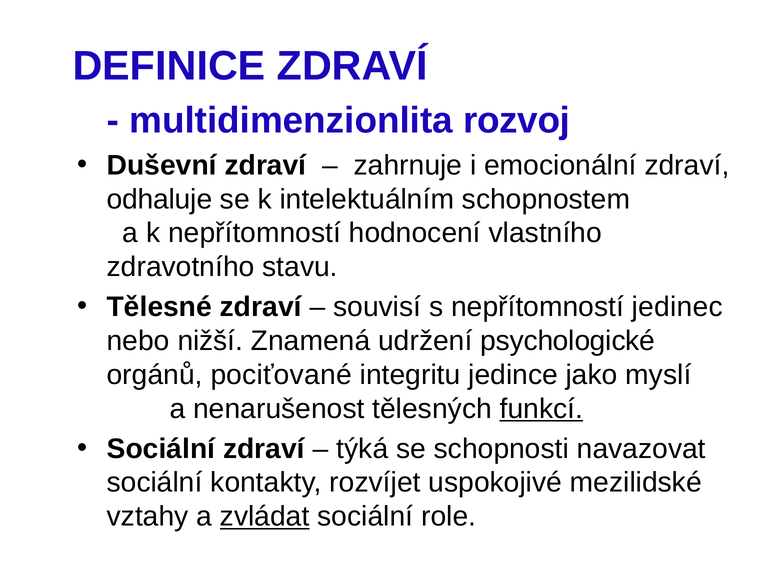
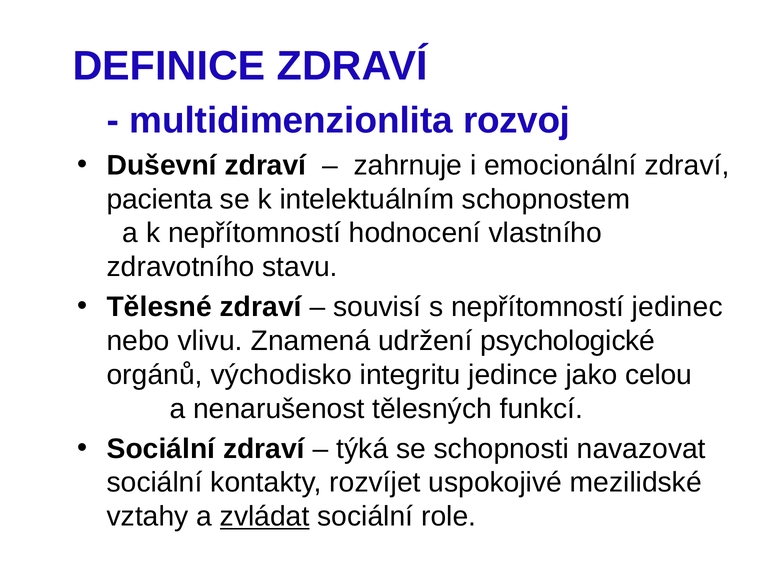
odhaluje: odhaluje -> pacienta (160, 199)
nižší: nižší -> vlivu (210, 341)
pociťované: pociťované -> východisko (281, 375)
myslí: myslí -> celou (659, 375)
funkcí underline: present -> none (541, 409)
